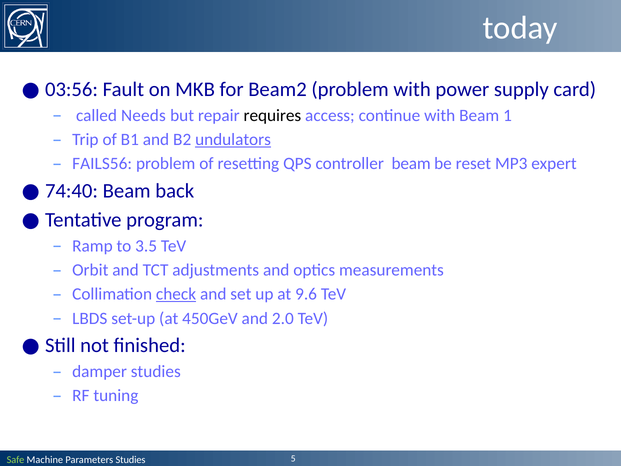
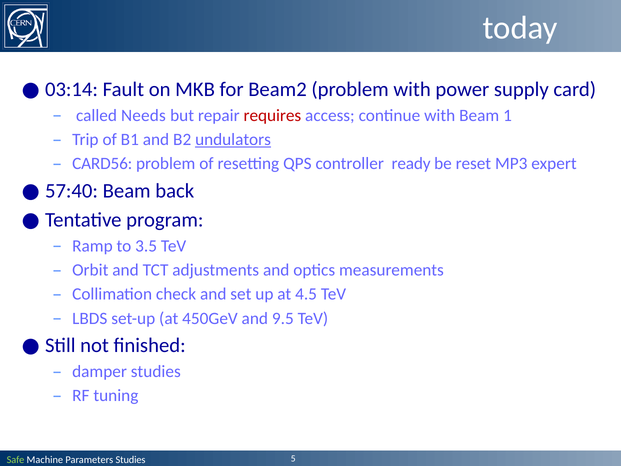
03:56: 03:56 -> 03:14 (72, 89)
requires colour: black -> red (272, 115)
FAILS56: FAILS56 -> CARD56 (102, 164)
beam: beam -> ready (411, 164)
74:40: 74:40 -> 57:40 (72, 191)
check underline: present -> none (176, 294)
9.6: 9.6 -> 4.5 (306, 294)
2.0: 2.0 -> 9.5 (283, 318)
